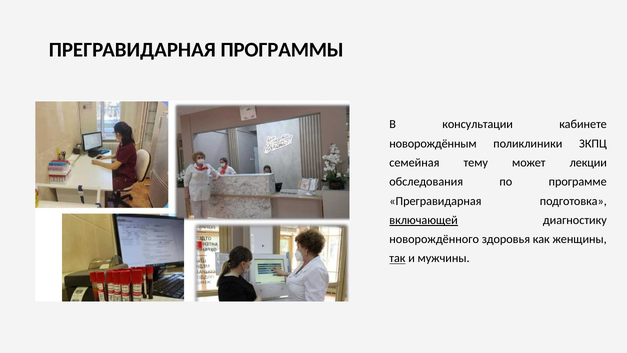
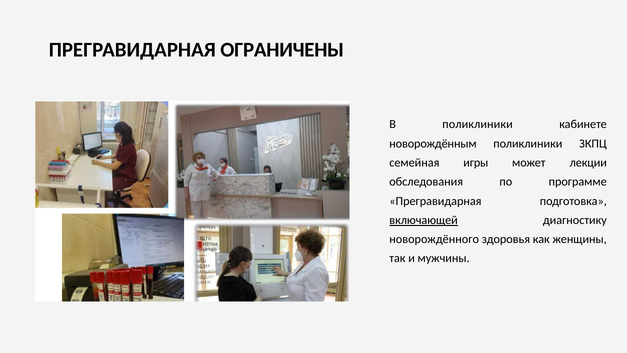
ПРОГРАММЫ: ПРОГРАММЫ -> ОГРАНИЧЕНЫ (282, 50)
В консультации: консультации -> поликлиники (478, 124)
тему: тему -> игры (476, 163)
так underline: present -> none (397, 258)
